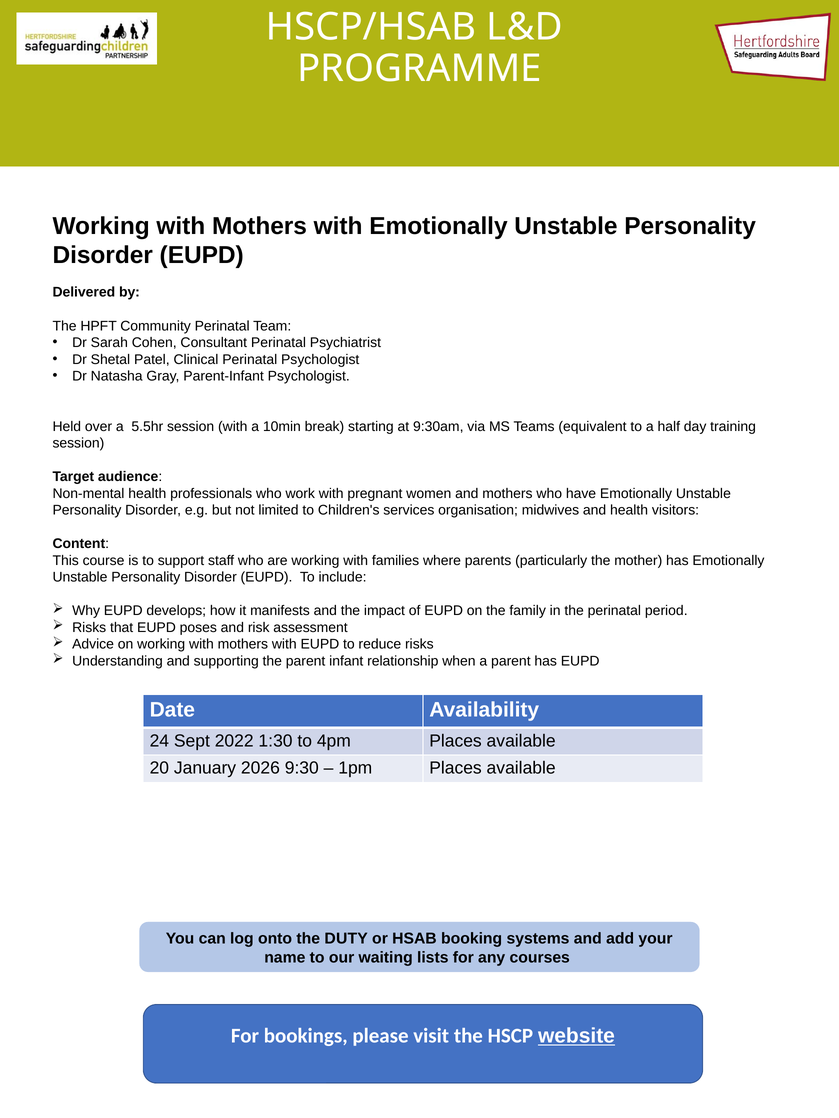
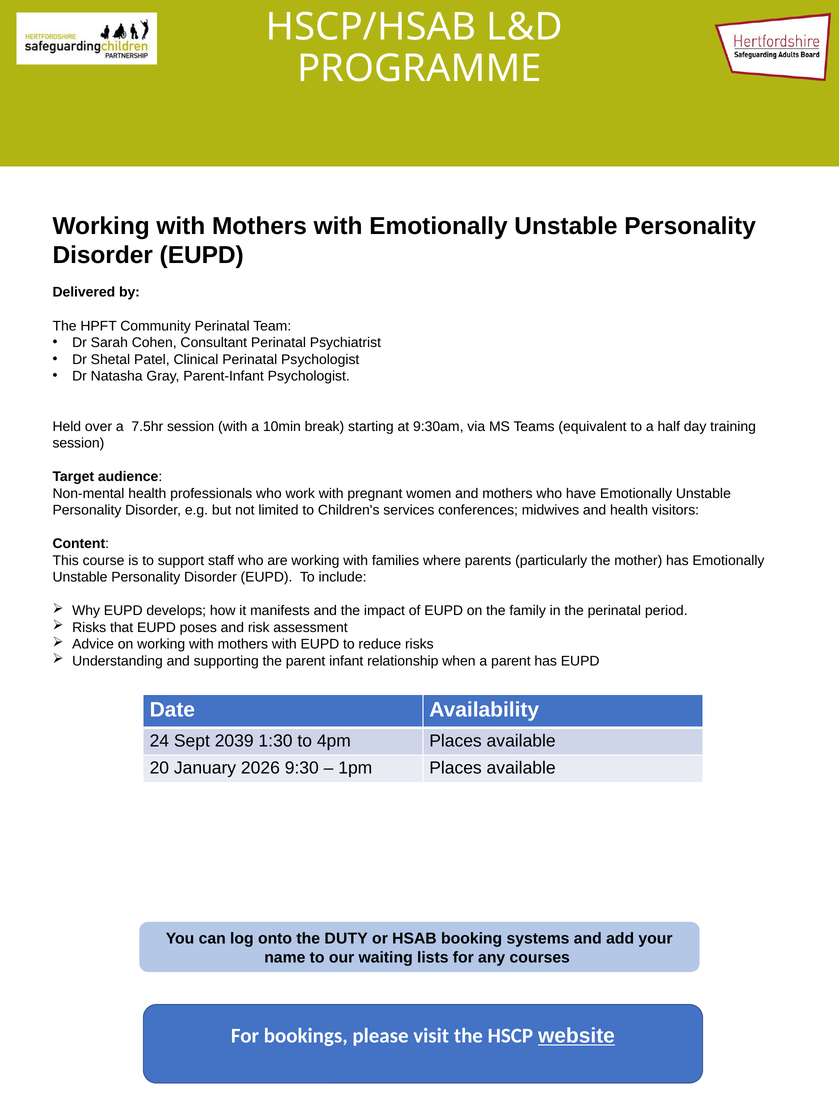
5.5hr: 5.5hr -> 7.5hr (147, 427)
organisation: organisation -> conferences (478, 511)
2022: 2022 -> 2039 (234, 741)
